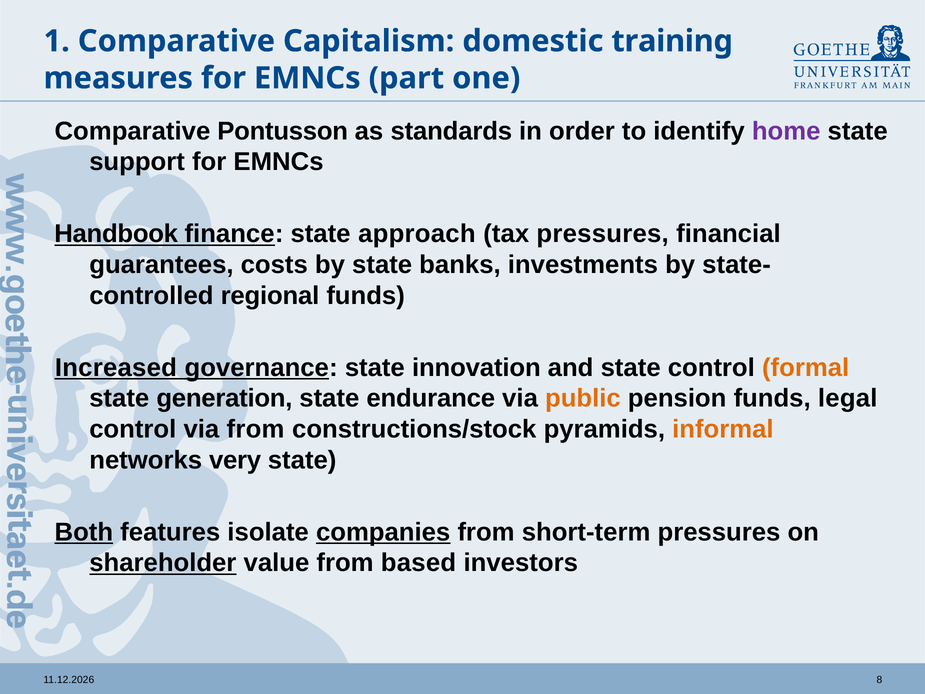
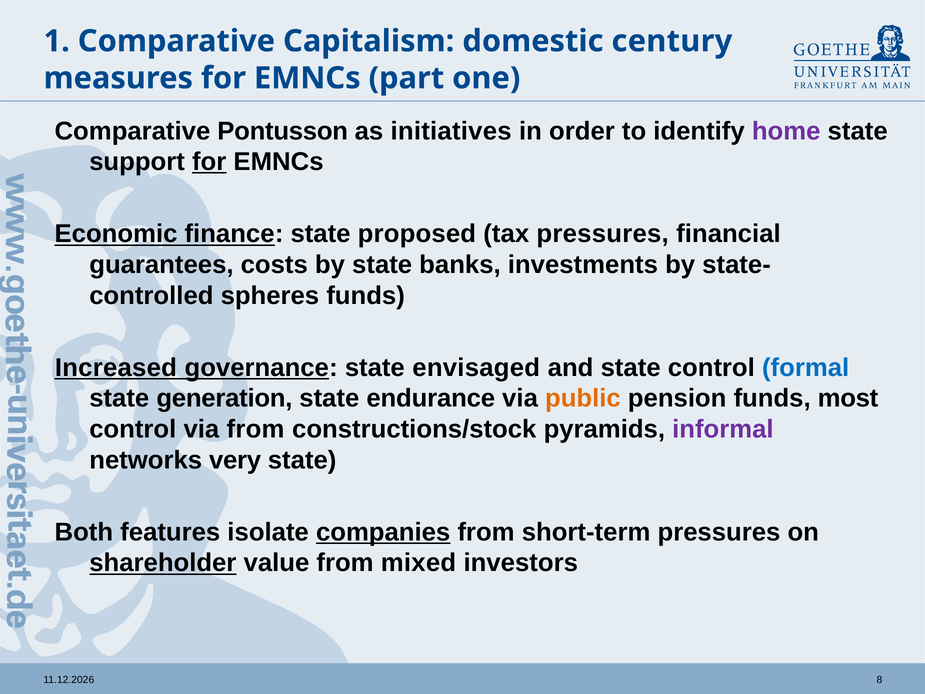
training: training -> century (672, 41)
standards: standards -> initiatives (451, 131)
for underline: none -> present (209, 162)
Handbook: Handbook -> Economic (116, 234)
approach: approach -> proposed (417, 234)
regional: regional -> spheres (270, 295)
innovation: innovation -> envisaged (476, 367)
formal colour: orange -> blue (806, 367)
legal: legal -> most (848, 398)
informal colour: orange -> purple (723, 429)
Both underline: present -> none (84, 532)
based: based -> mixed (419, 563)
